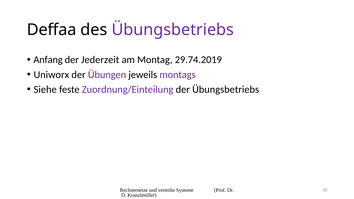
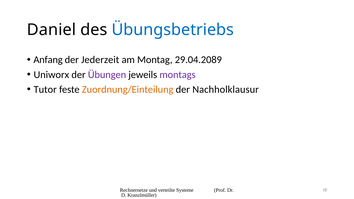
Deffaa: Deffaa -> Daniel (52, 30)
Übungsbetriebs colour: purple -> blue (173, 30)
29.74.2019: 29.74.2019 -> 29.04.2089 (198, 60)
Siehe: Siehe -> Tutor (45, 89)
Zuordnung/Einteilung colour: purple -> orange (128, 89)
der Übungsbetriebs: Übungsbetriebs -> Nachholklausur (226, 89)
